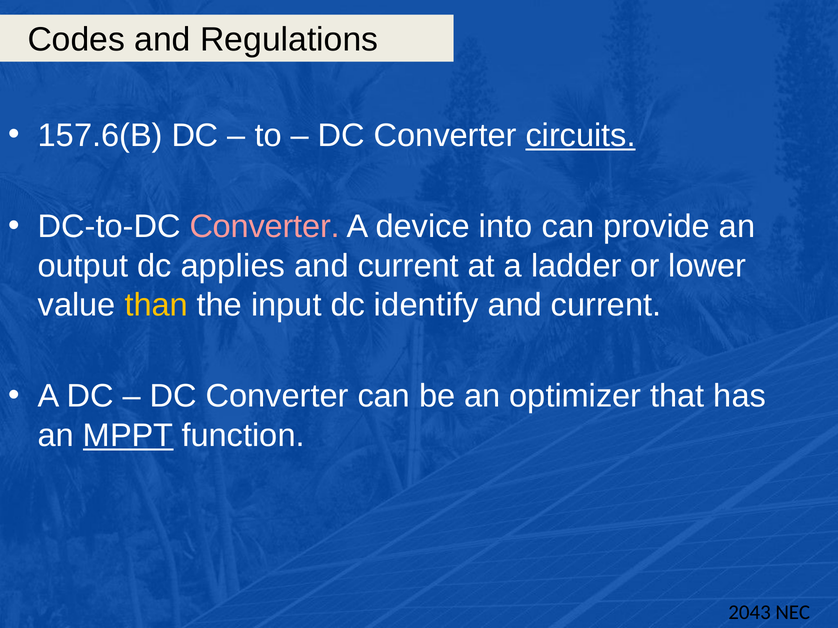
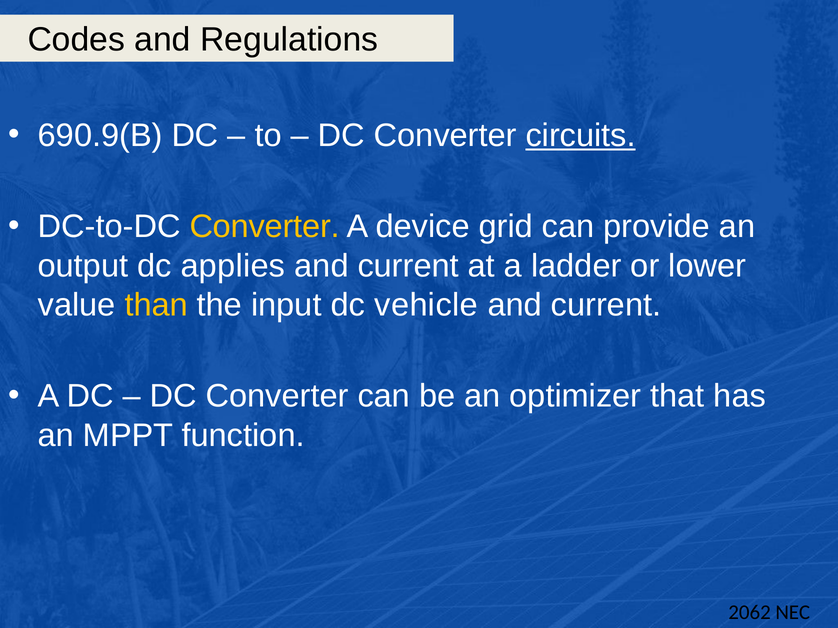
157.6(B: 157.6(B -> 690.9(B (100, 136)
Converter colour: pink -> yellow (265, 227)
into: into -> grid (506, 227)
identify: identify -> vehicle (426, 305)
MPPT underline: present -> none (128, 436)
2043: 2043 -> 2062 (750, 613)
